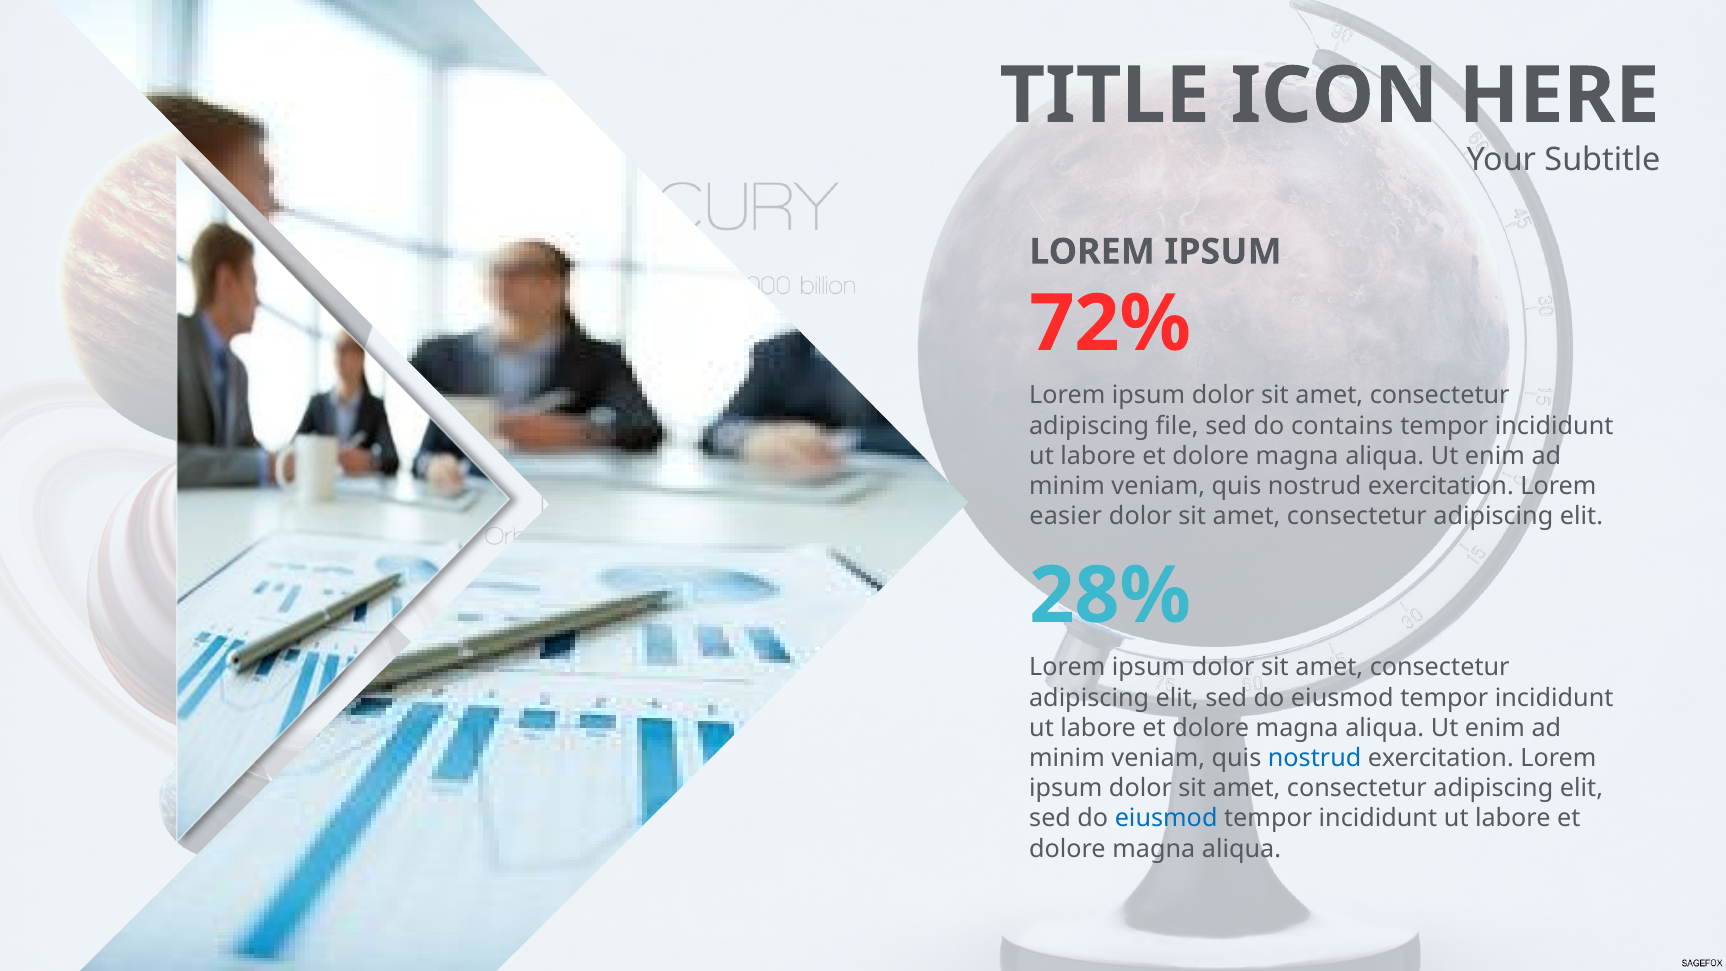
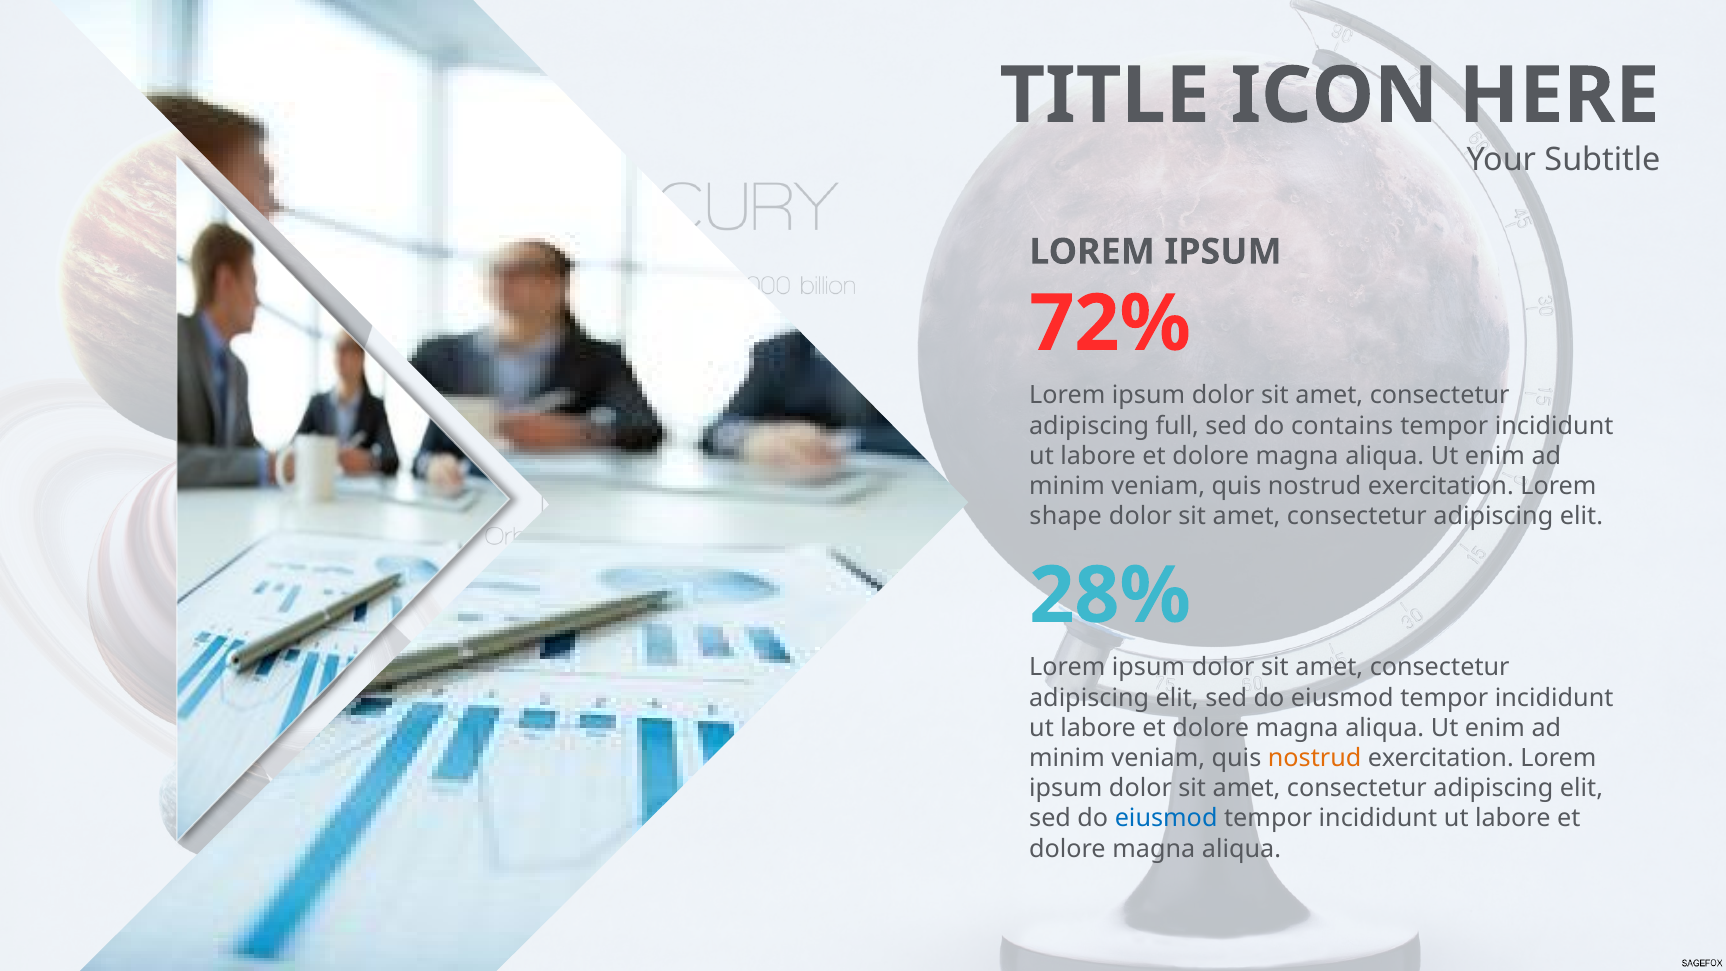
file: file -> full (1177, 426)
easier: easier -> shape (1066, 516)
nostrud colour: blue -> orange (1315, 758)
